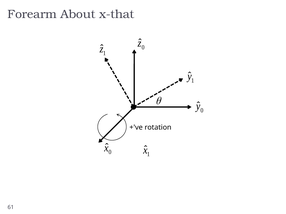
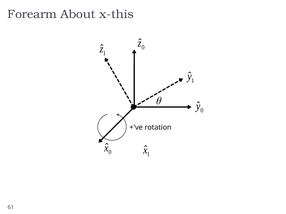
x-that: x-that -> x-this (117, 14)
